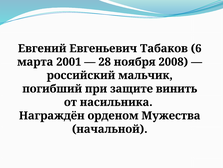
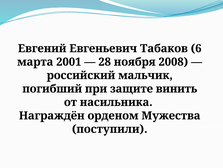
начальной: начальной -> поступили (110, 129)
